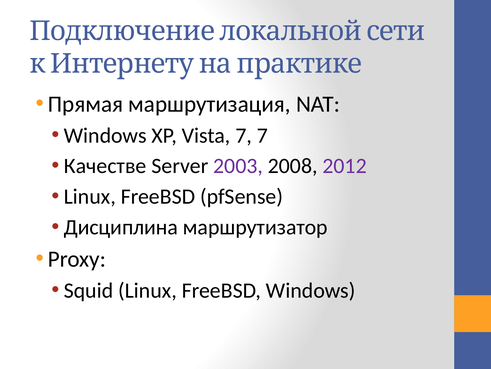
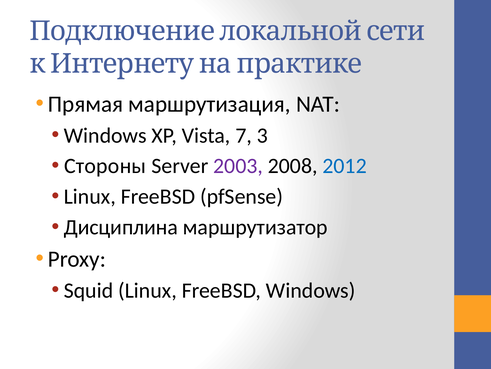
7 7: 7 -> 3 (262, 135)
Качестве: Качестве -> Стороны (105, 166)
2012 colour: purple -> blue (345, 166)
